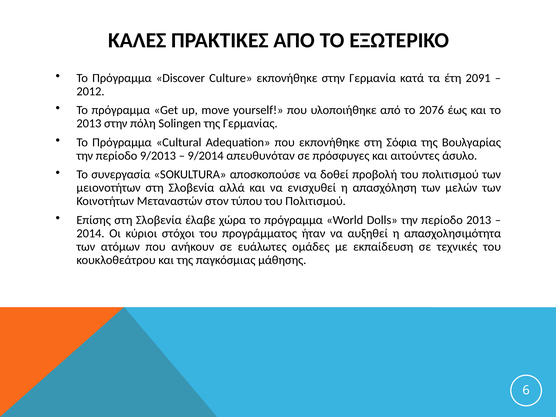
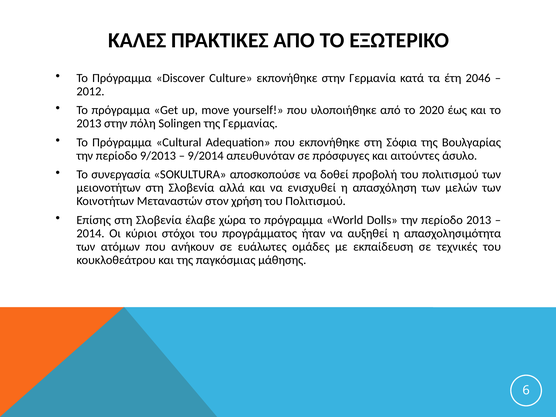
2091: 2091 -> 2046 (478, 78)
2076: 2076 -> 2020 (432, 110)
τύπου: τύπου -> χρήση (247, 201)
